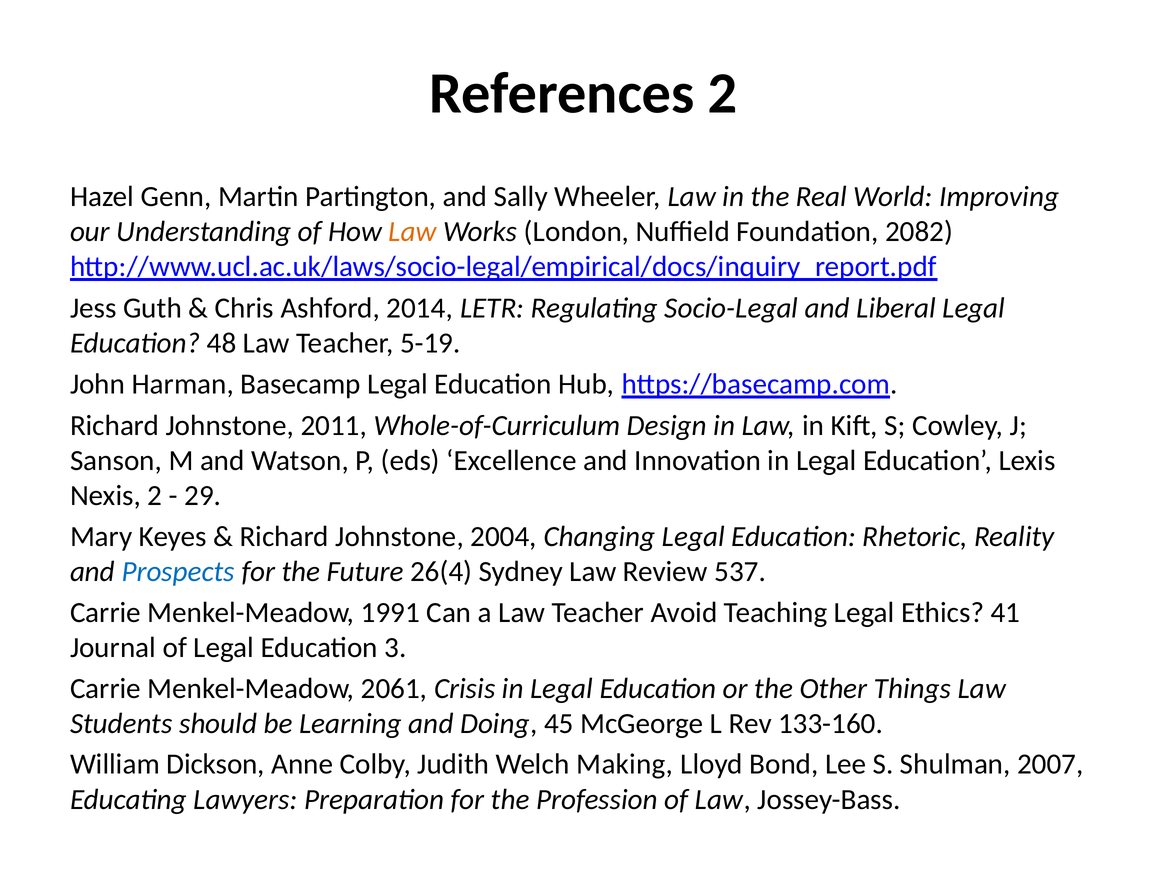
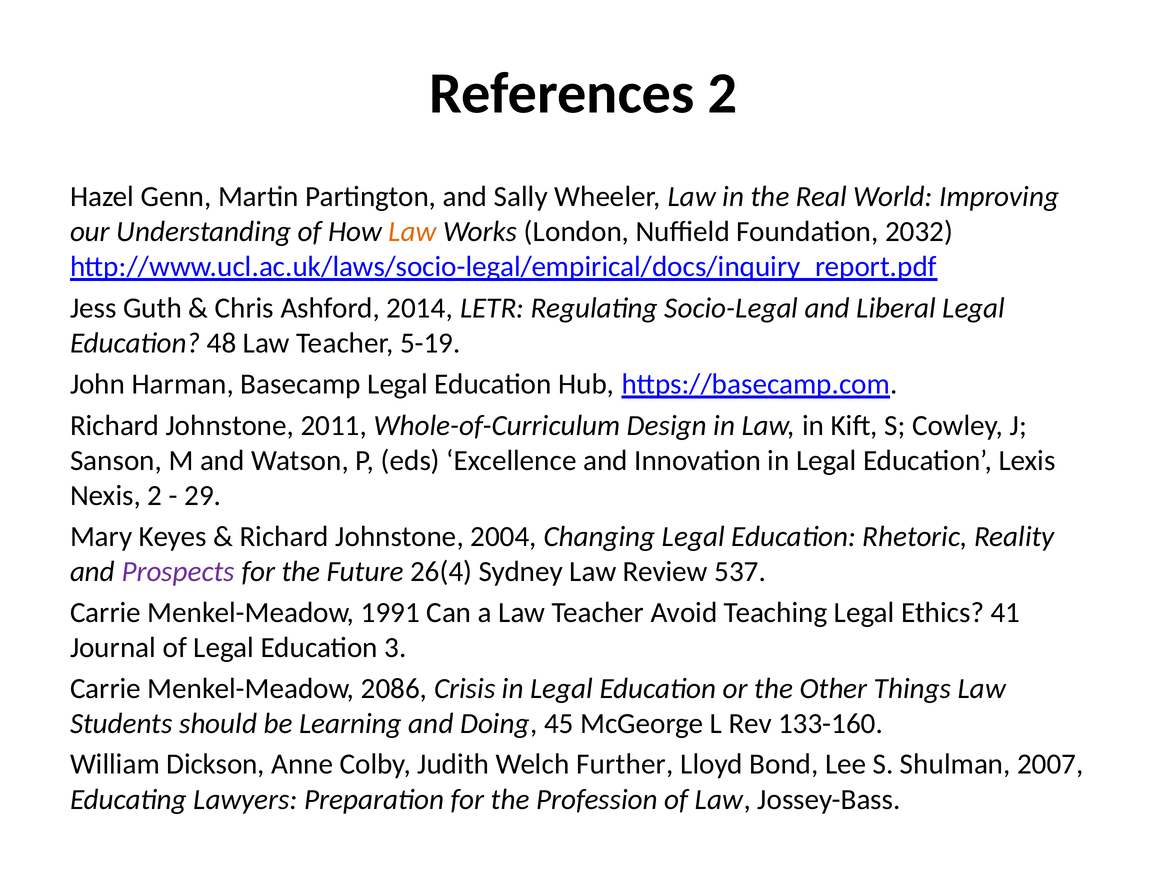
2082: 2082 -> 2032 (919, 231)
Prospects colour: blue -> purple (178, 571)
2061: 2061 -> 2086 (394, 688)
Making: Making -> Further (625, 764)
